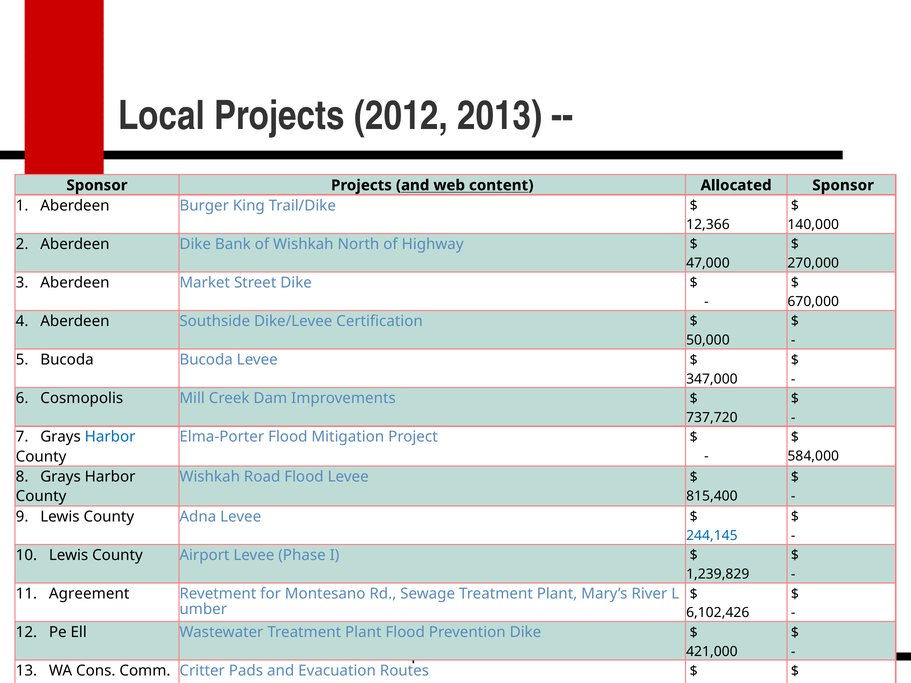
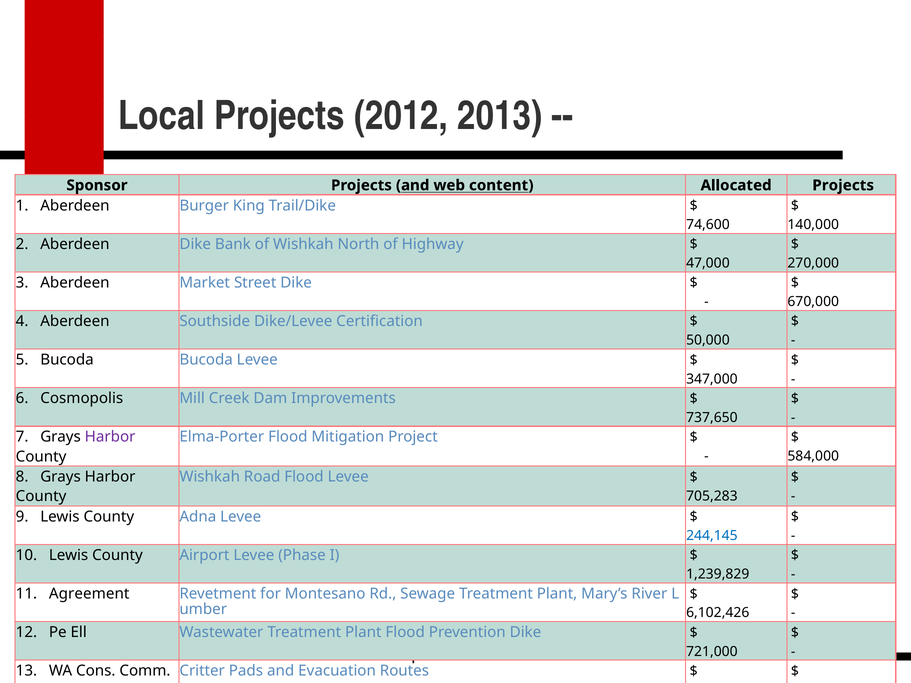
Allocated Sponsor: Sponsor -> Projects (843, 185)
12,366: 12,366 -> 74,600 (708, 225)
737,720: 737,720 -> 737,650 (712, 418)
Harbor colour: blue -> purple (110, 437)
815,400: 815,400 -> 705,283 (712, 496)
421,000: 421,000 -> 721,000 (712, 652)
